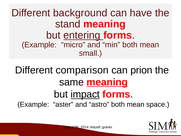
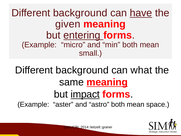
have underline: none -> present (141, 13)
stand: stand -> given (68, 24)
comparison: comparison -> background (82, 70)
prion: prion -> what (141, 70)
